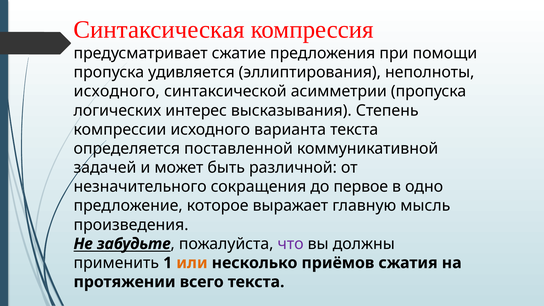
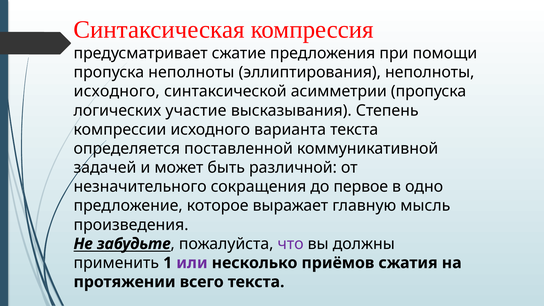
пропуска удивляется: удивляется -> неполноты (191, 72)
интерес: интерес -> участие (196, 110)
или colour: orange -> purple (192, 263)
